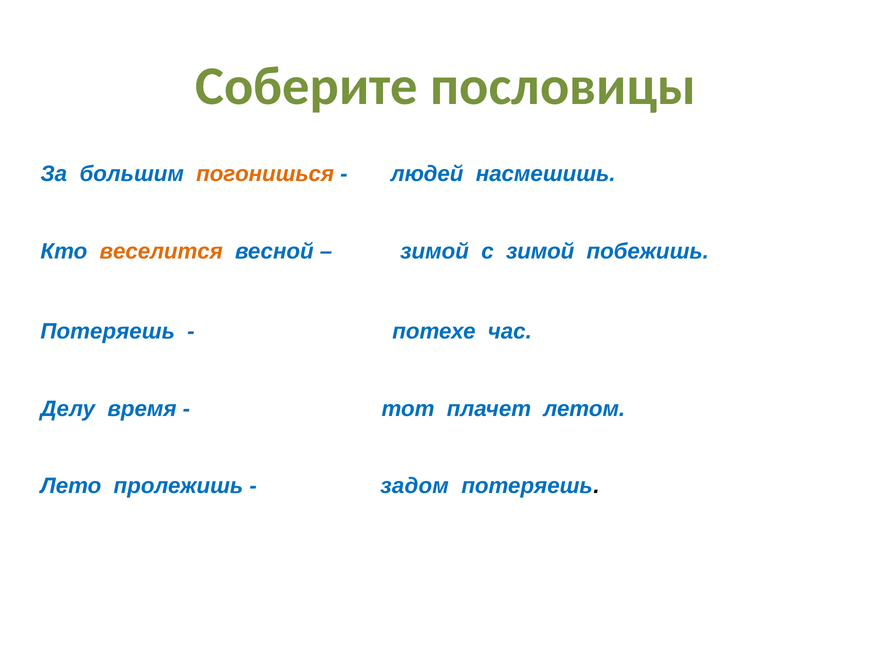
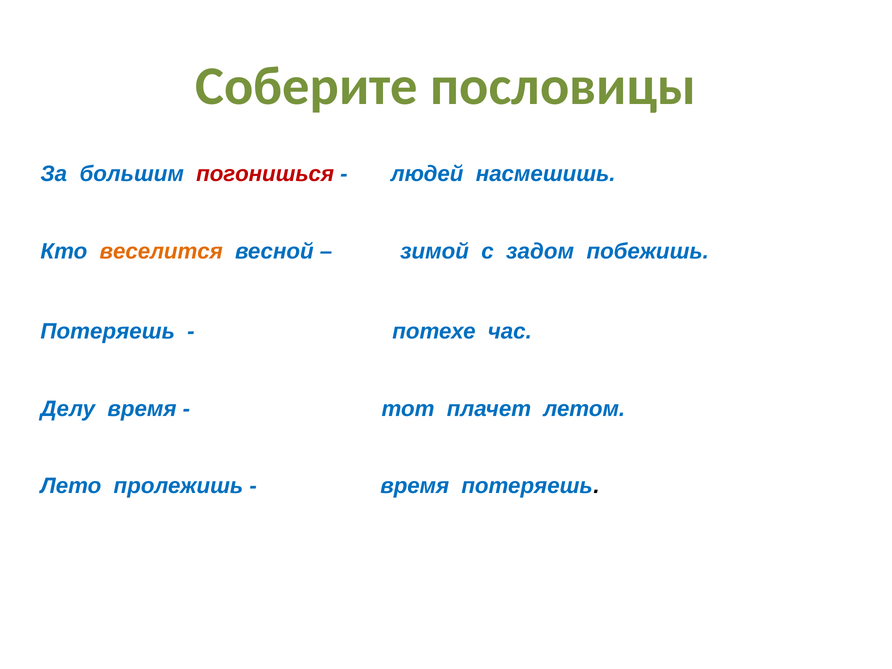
погонишься colour: orange -> red (265, 174)
с зимой: зимой -> задом (540, 251)
задом: задом -> время (415, 486)
